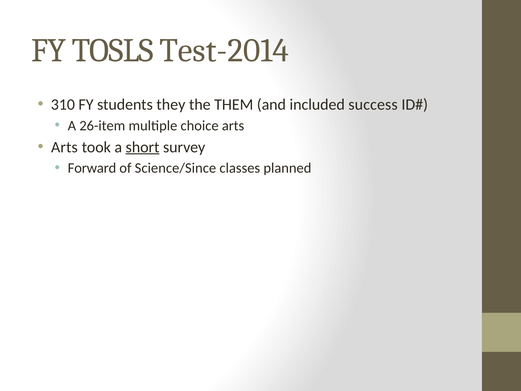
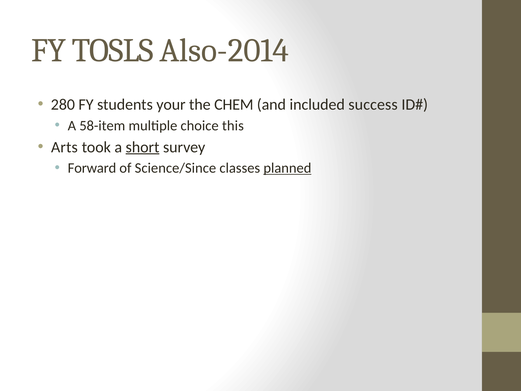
Test-2014: Test-2014 -> Also-2014 (224, 51)
310: 310 -> 280 (63, 104)
they: they -> your (171, 104)
THEM: THEM -> CHEM (234, 104)
26-item: 26-item -> 58-item (102, 125)
choice arts: arts -> this (233, 125)
planned underline: none -> present (287, 168)
